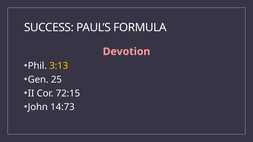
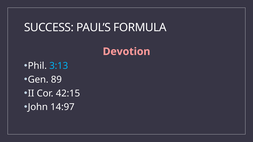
3:13 colour: yellow -> light blue (59, 66)
25: 25 -> 89 (56, 80)
72:15: 72:15 -> 42:15 (68, 93)
14:73: 14:73 -> 14:97 (62, 107)
